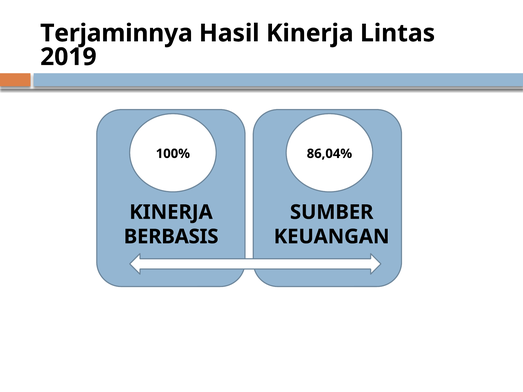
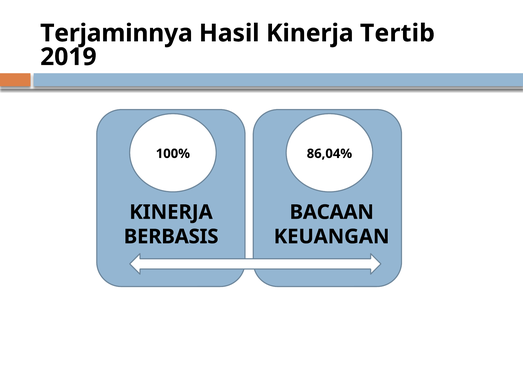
Lintas: Lintas -> Tertib (397, 33)
SUMBER: SUMBER -> BACAAN (332, 212)
